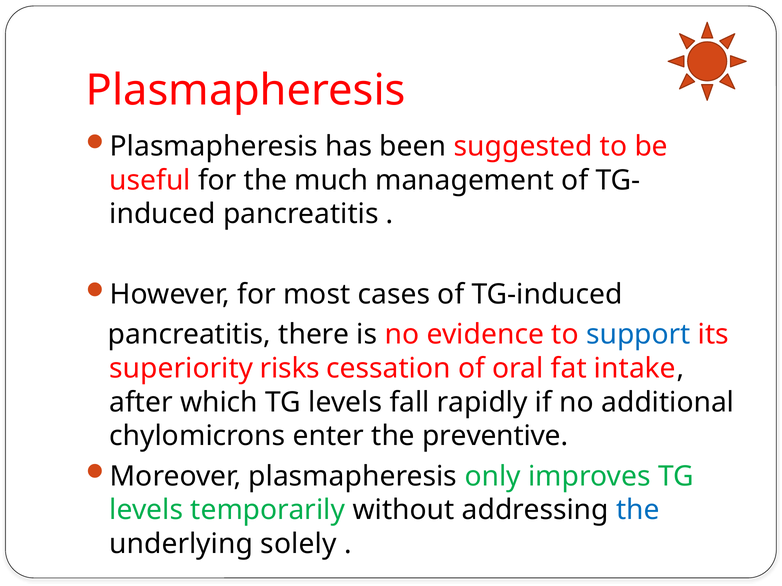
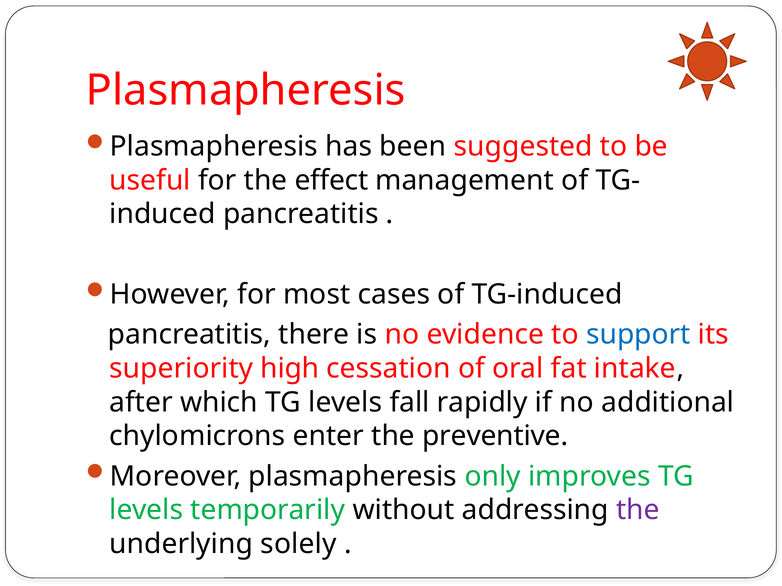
much: much -> effect (331, 180)
risks: risks -> high (290, 369)
the colour: blue -> purple (638, 510)
